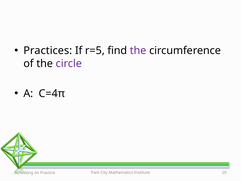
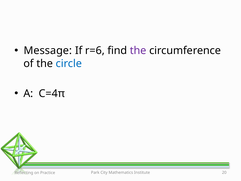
Practices: Practices -> Message (48, 51)
r=5: r=5 -> r=6 (95, 51)
circle colour: purple -> blue (69, 63)
